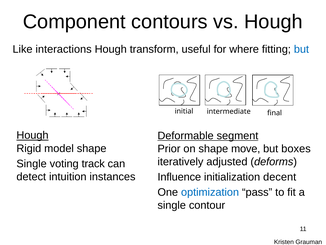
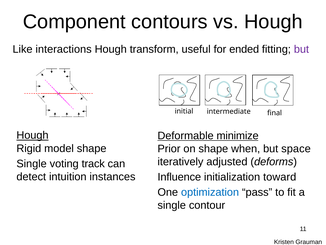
where: where -> ended (244, 49)
but colour: blue -> purple (301, 49)
segment: segment -> minimize (238, 135)
move: move -> when (246, 148)
boxes: boxes -> space (296, 148)
decent: decent -> toward (280, 177)
